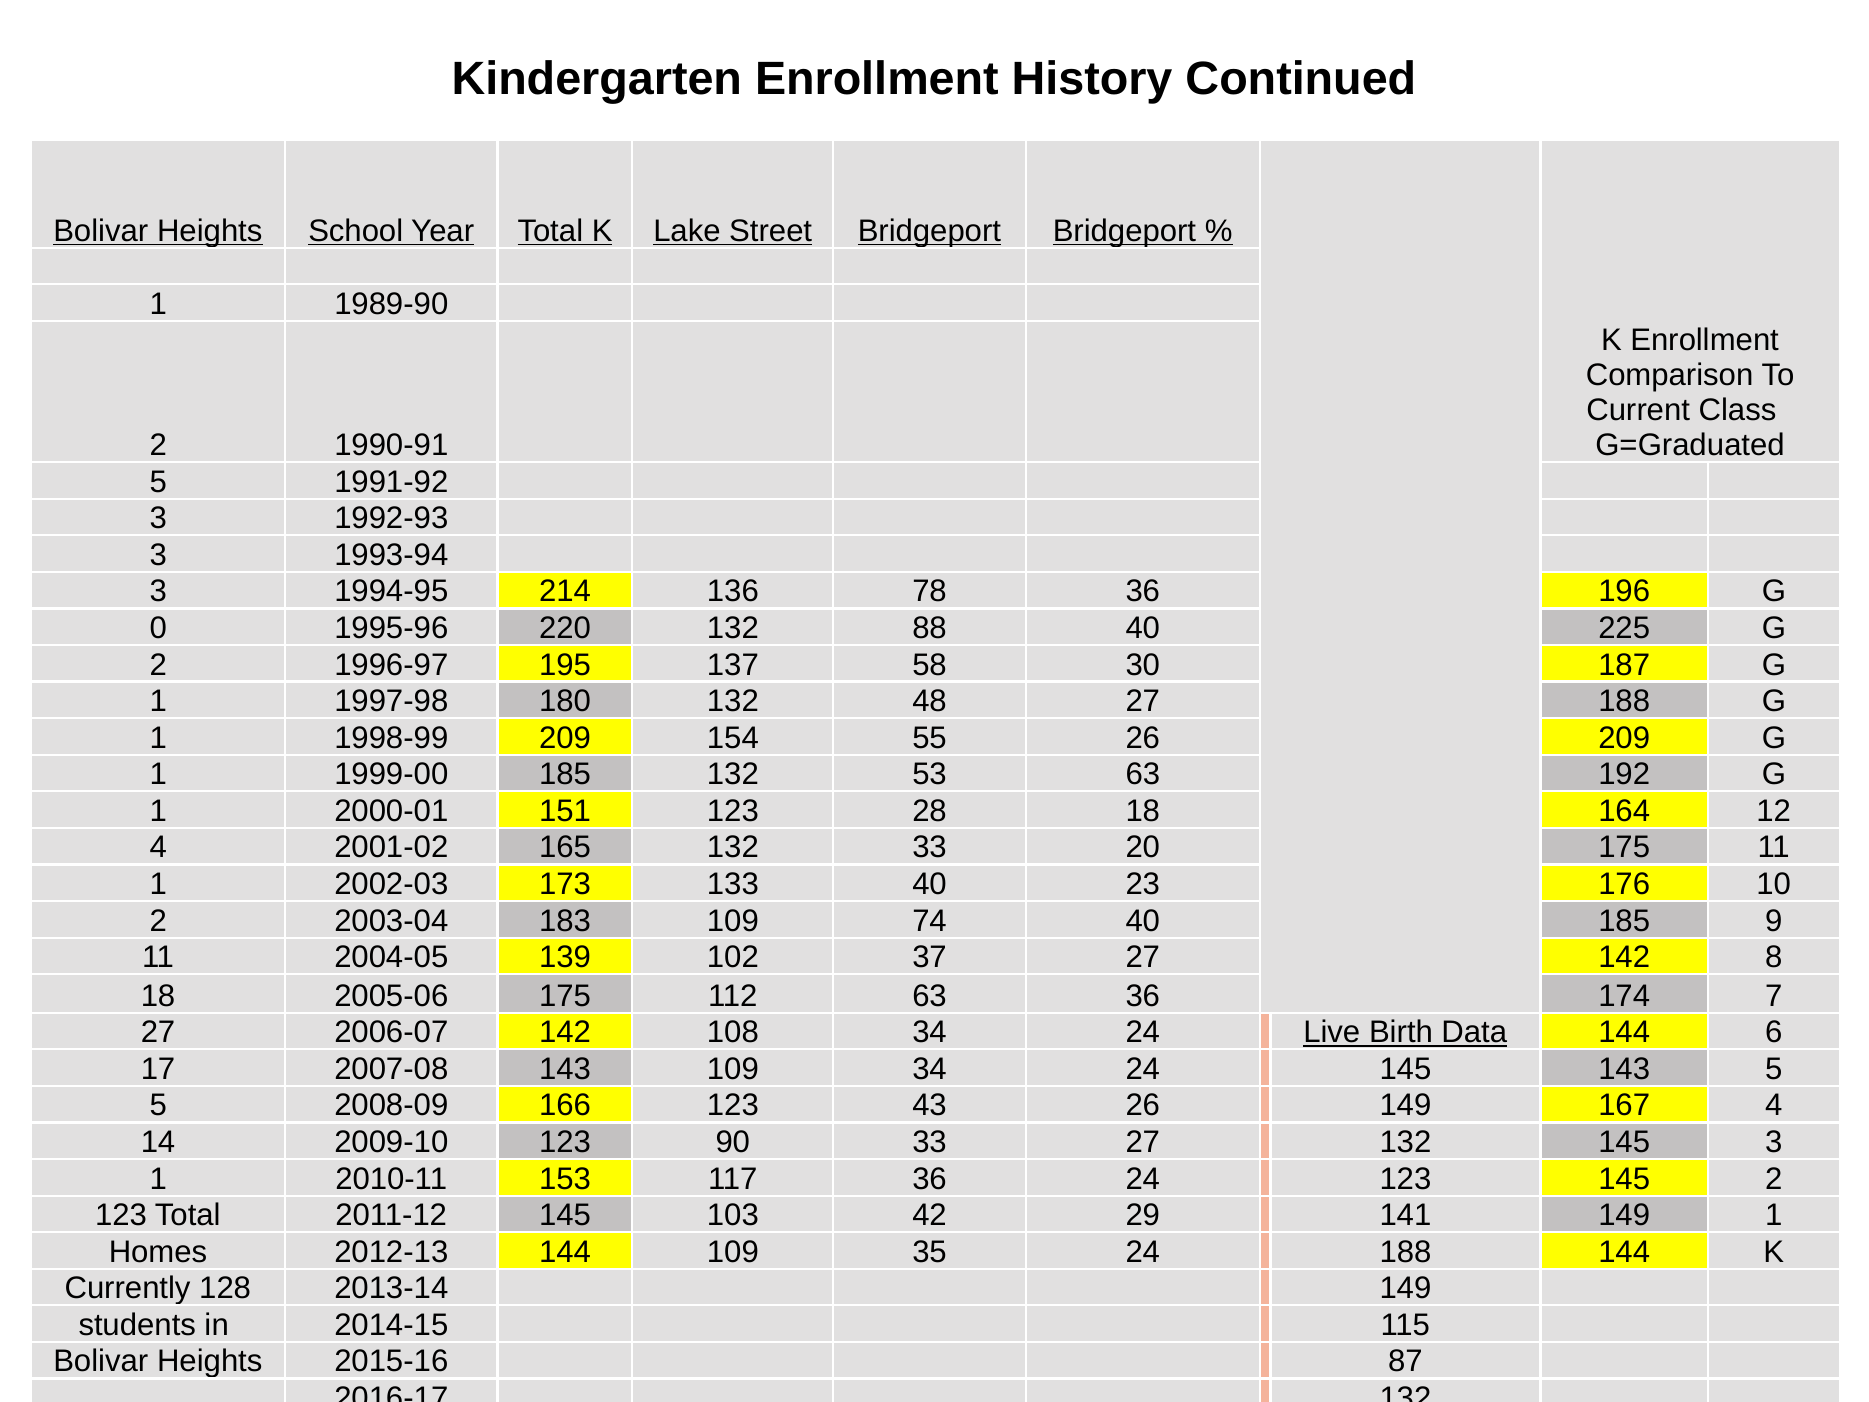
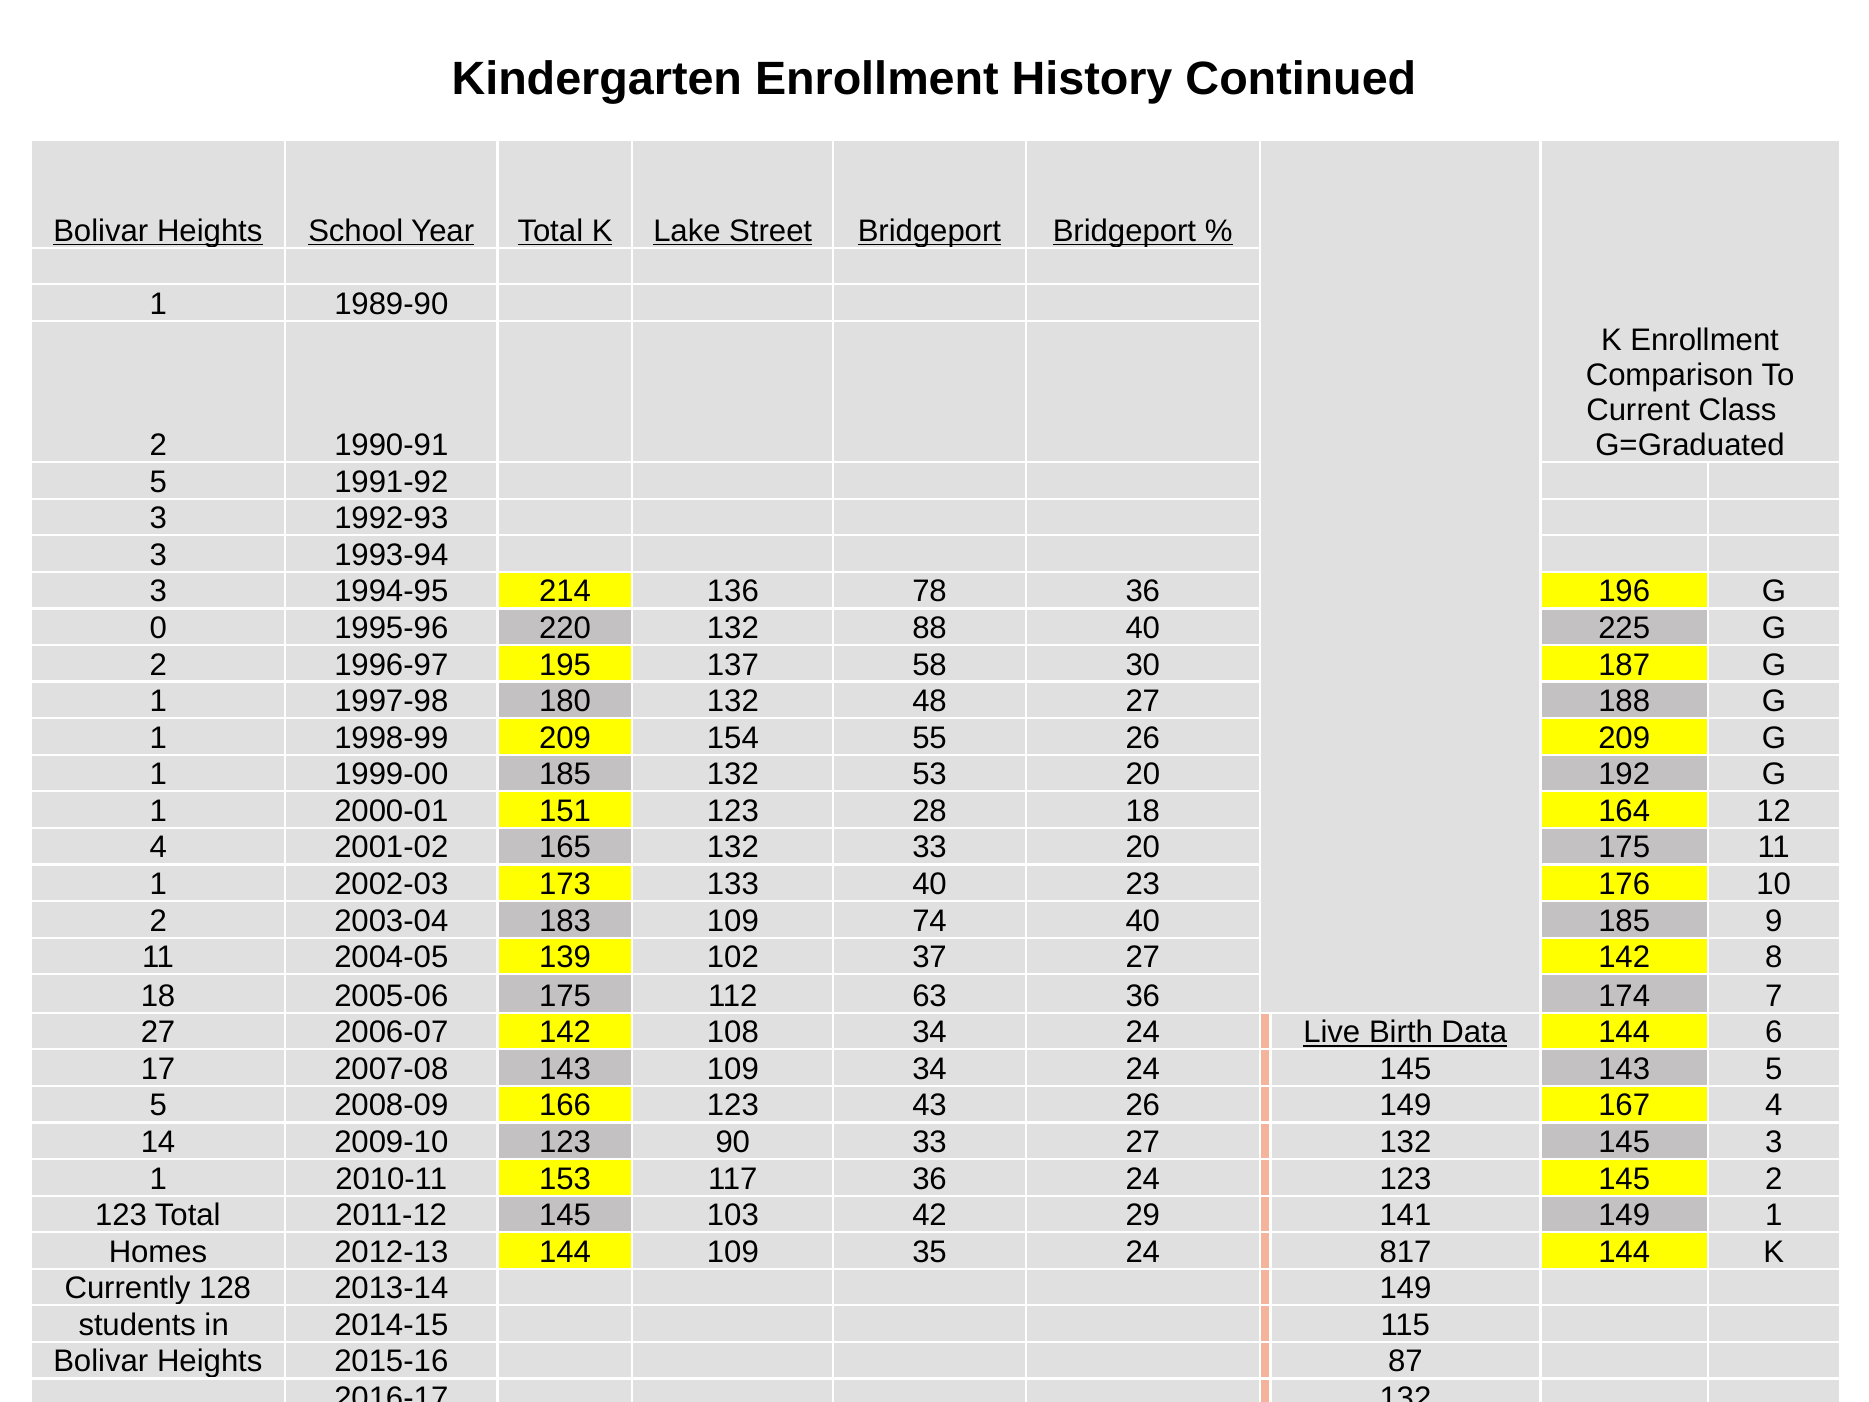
53 63: 63 -> 20 (1143, 774)
24 188: 188 -> 817 (1406, 1252)
